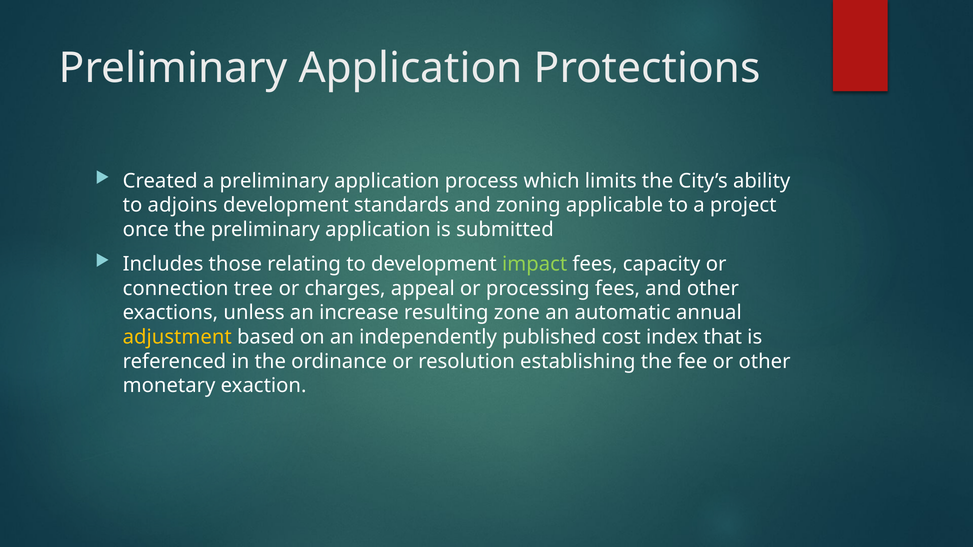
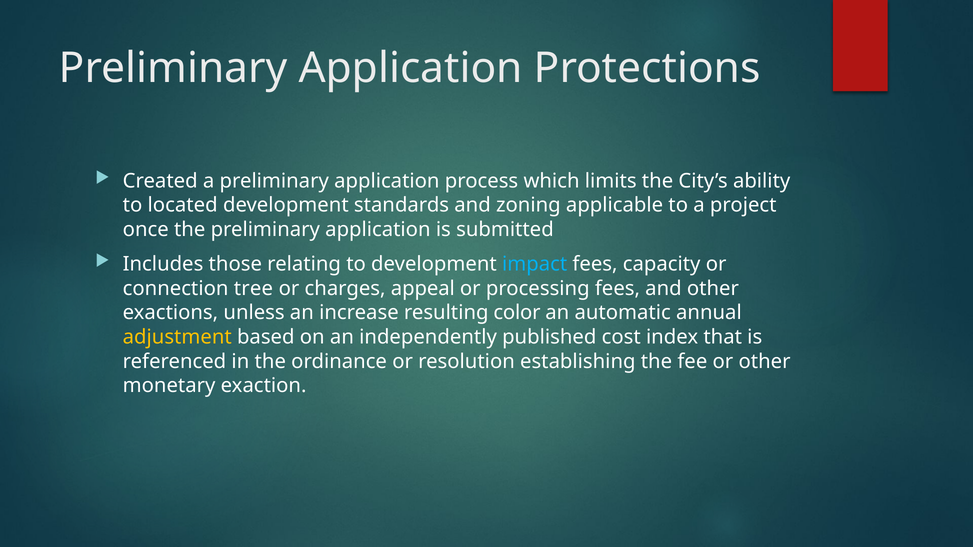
adjoins: adjoins -> located (183, 205)
impact colour: light green -> light blue (535, 264)
zone: zone -> color (517, 313)
